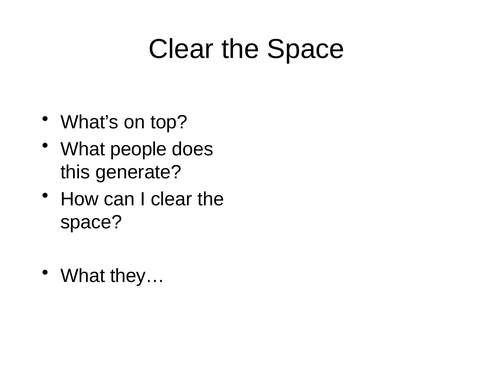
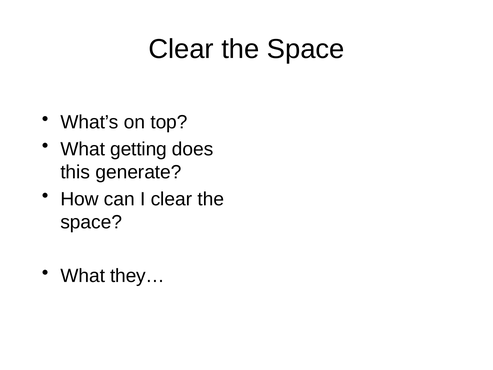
people: people -> getting (139, 149)
